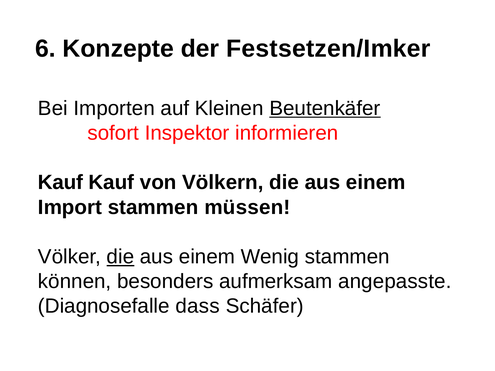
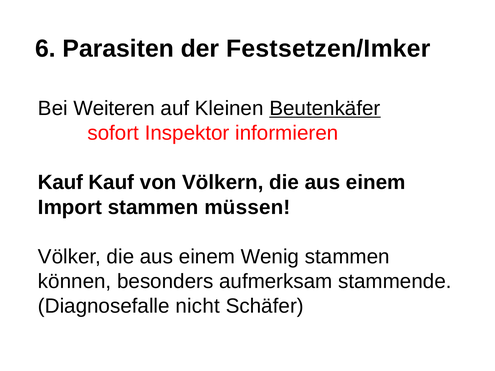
Konzepte: Konzepte -> Parasiten (118, 49)
Importen: Importen -> Weiteren (114, 108)
die underline: present -> none (120, 257)
angepasste: angepasste -> stammende (395, 282)
dass: dass -> nicht (198, 306)
